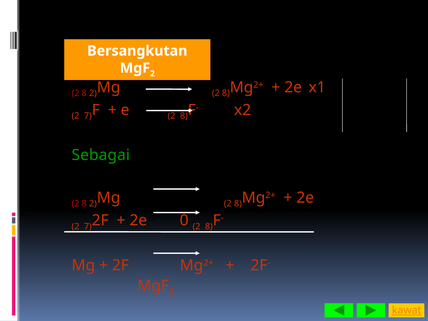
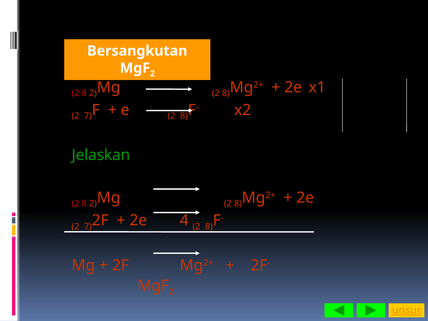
Sebagai: Sebagai -> Jelaskan (101, 155)
0: 0 -> 4 (184, 220)
kawat: kawat -> unsur (407, 310)
